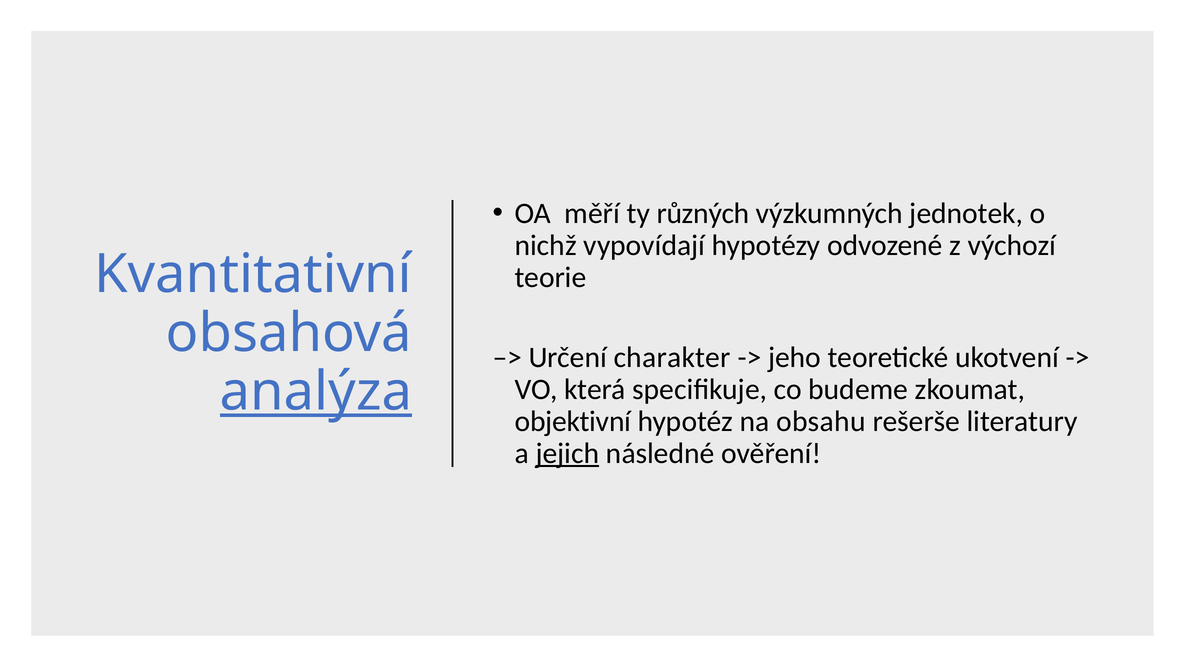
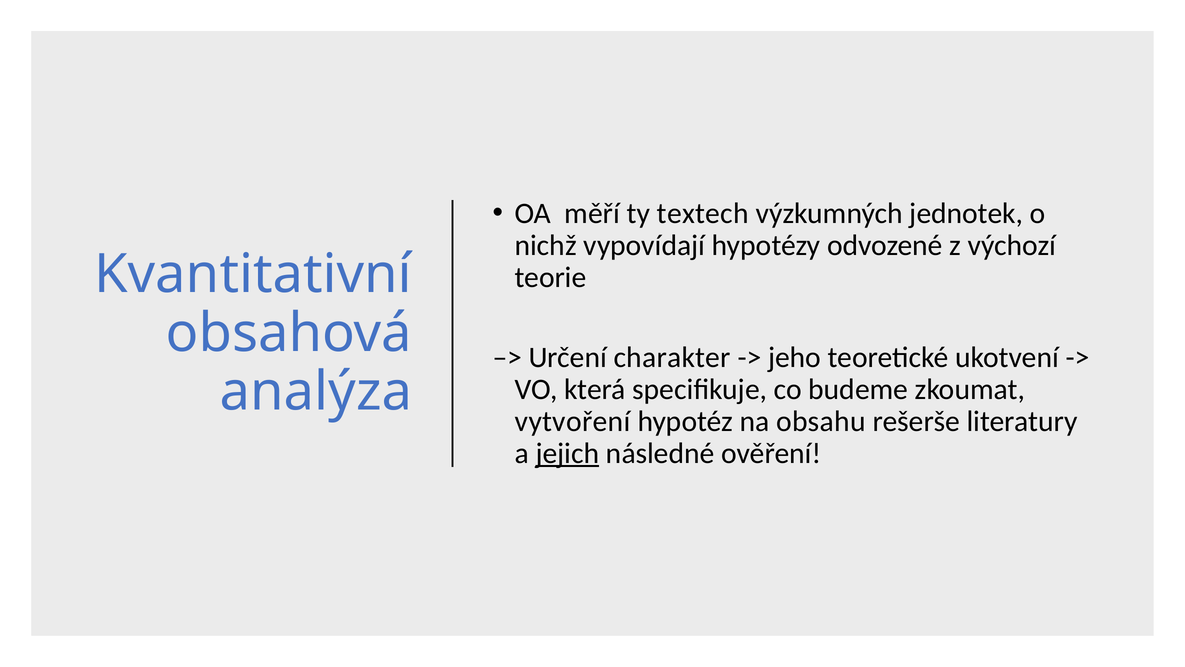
různých: různých -> textech (703, 213)
analýza underline: present -> none (316, 392)
objektivní: objektivní -> vytvoření (573, 421)
